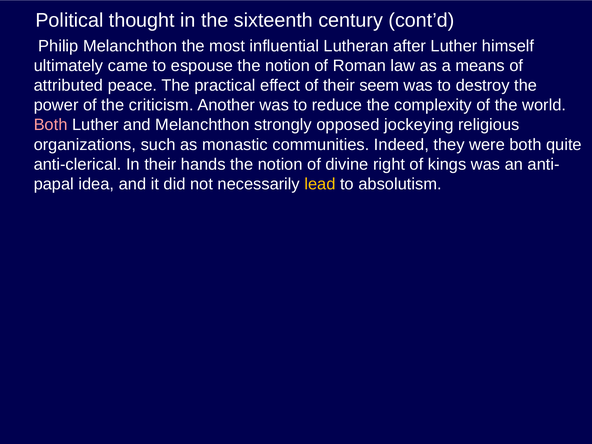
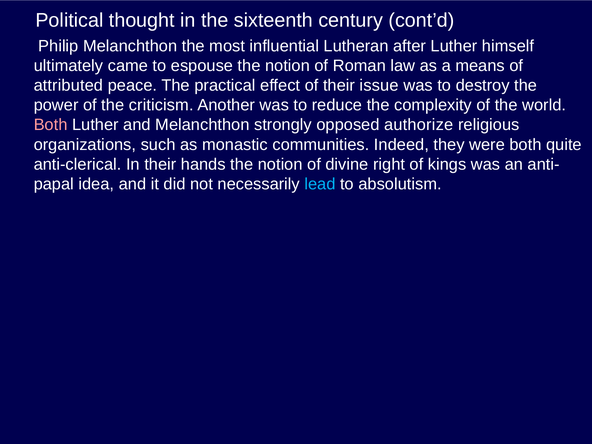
seem: seem -> issue (379, 85)
jockeying: jockeying -> authorize (419, 125)
lead colour: yellow -> light blue (320, 184)
